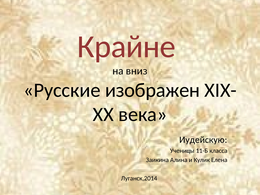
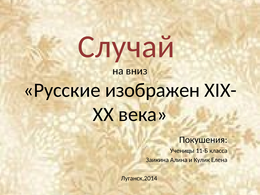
Крайне: Крайне -> Случай (126, 47)
Иудейскую: Иудейскую -> Покушения (203, 140)
